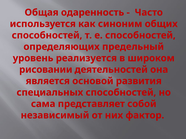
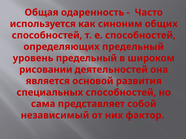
уровень реализуется: реализуется -> предельный (86, 58)
